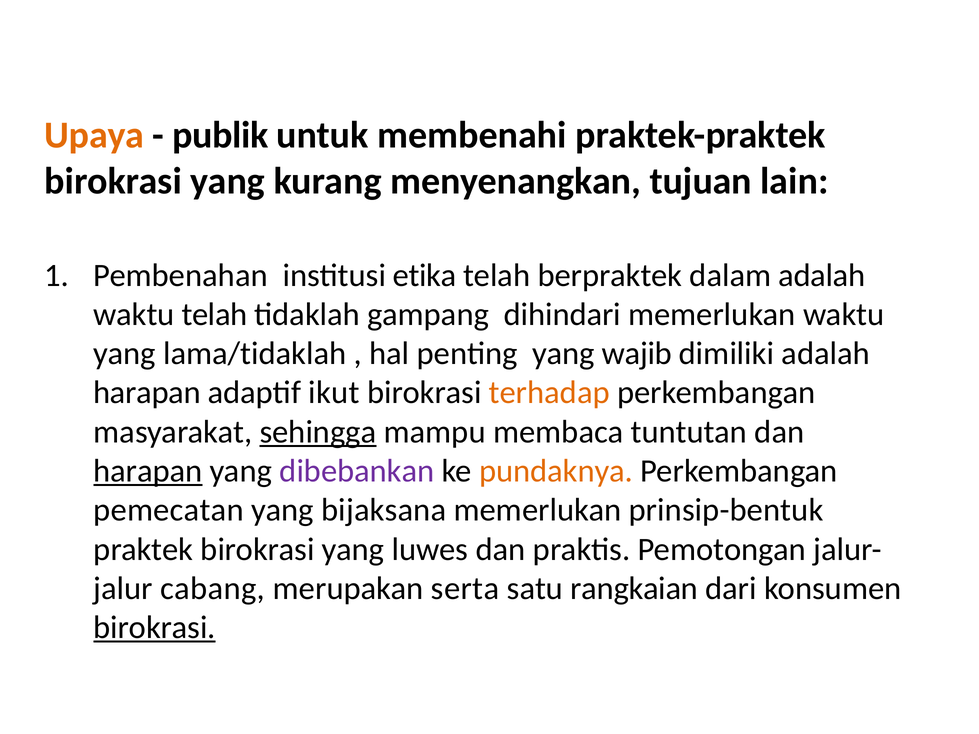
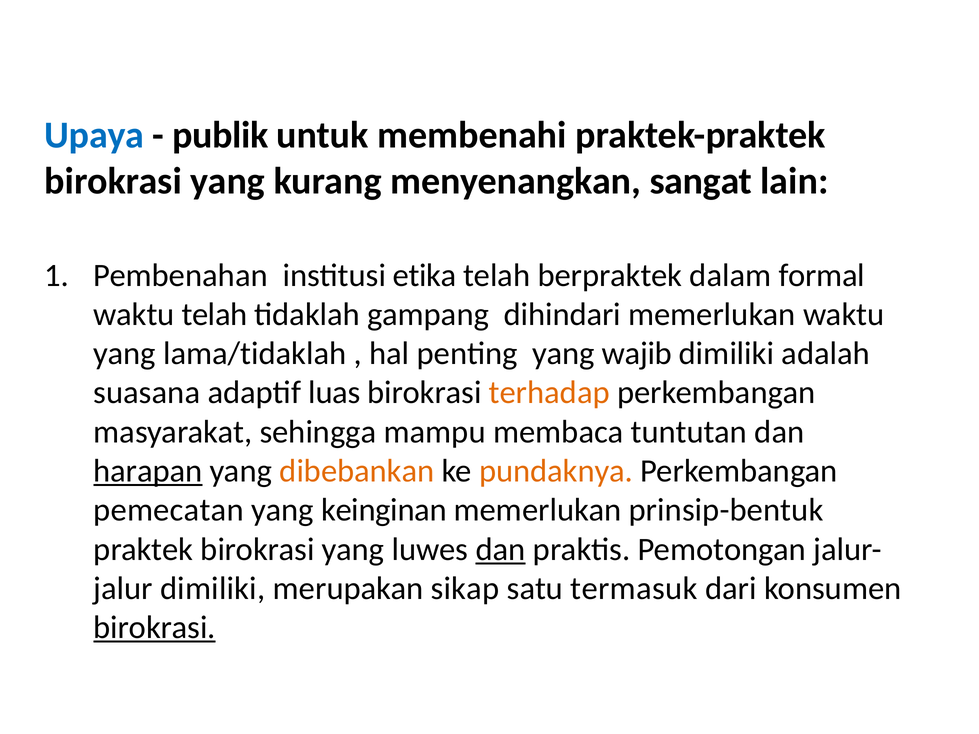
Upaya colour: orange -> blue (94, 135)
tujuan: tujuan -> sangat (701, 181)
dalam adalah: adalah -> formal (822, 275)
harapan: harapan -> suasana (147, 393)
ikut: ikut -> luas (334, 393)
sehingga underline: present -> none (318, 432)
dibebankan colour: purple -> orange (357, 471)
bijaksana: bijaksana -> keinginan (384, 510)
dan underline: none -> present (501, 549)
cabang: cabang -> dimiliki (213, 589)
serta: serta -> sikap (465, 589)
rangkaian: rangkaian -> termasuk (634, 589)
